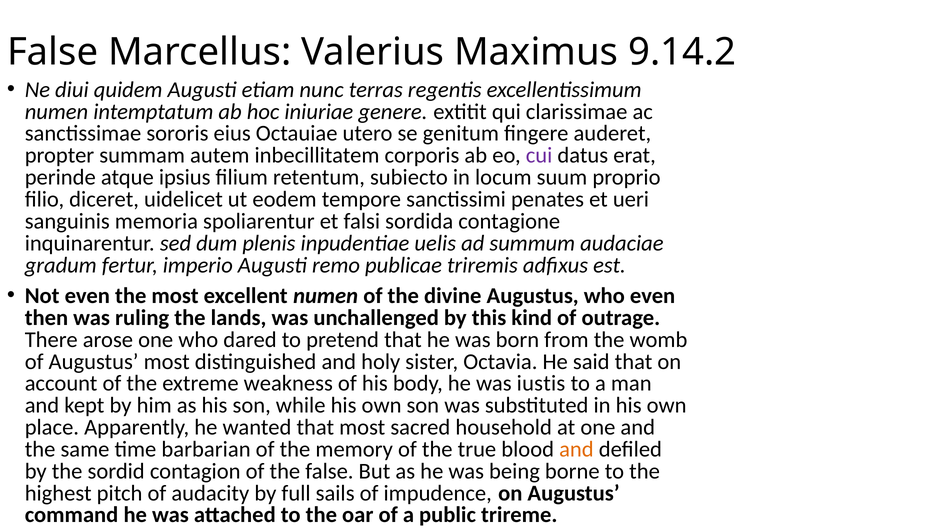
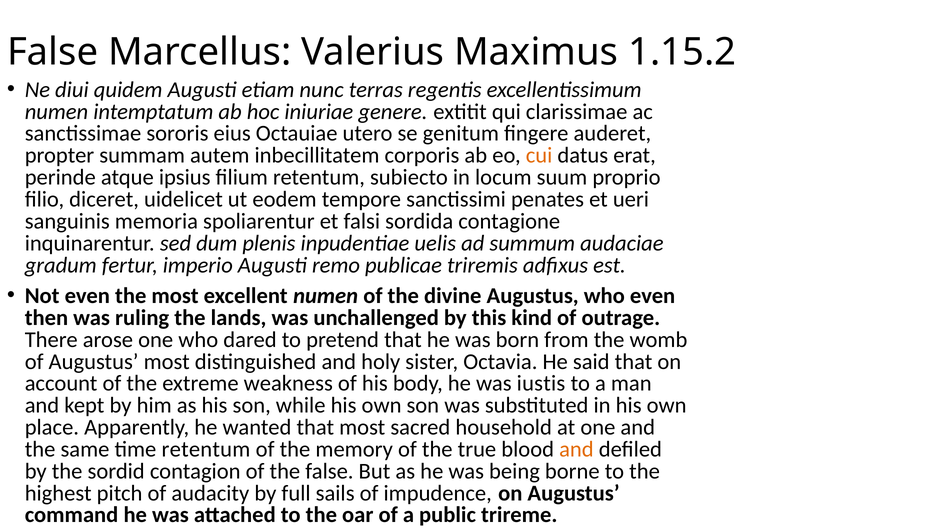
9.14.2: 9.14.2 -> 1.15.2 (682, 52)
cui colour: purple -> orange (539, 156)
time barbarian: barbarian -> retentum (206, 450)
